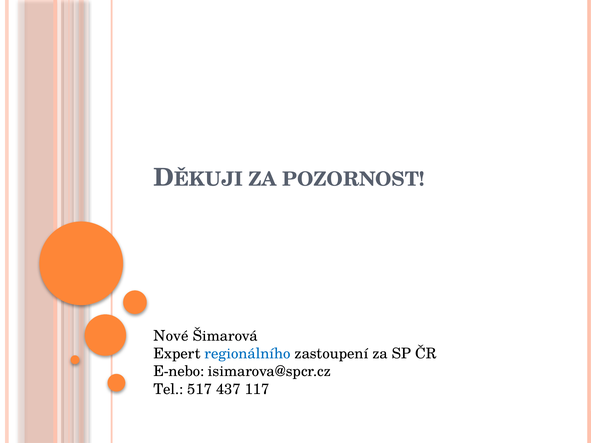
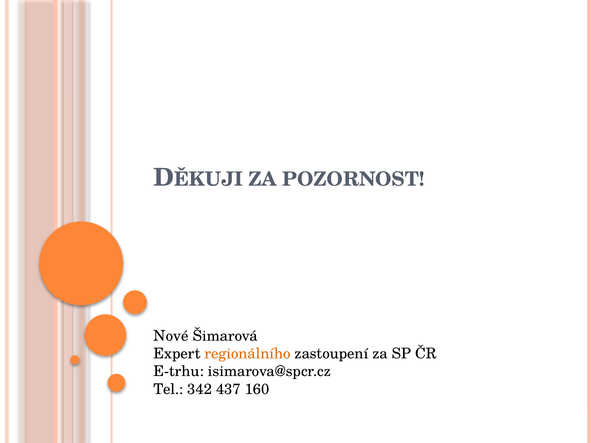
regionálního colour: blue -> orange (248, 354)
E-nebo: E-nebo -> E-trhu (179, 372)
517: 517 -> 342 (200, 389)
117: 117 -> 160 (257, 389)
